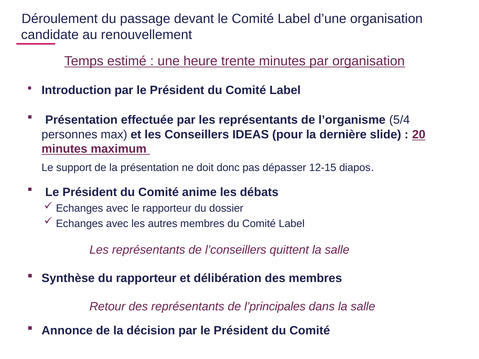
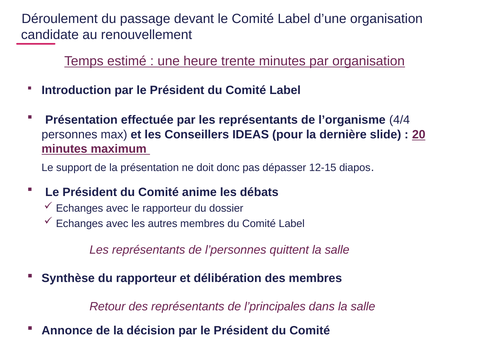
5/4: 5/4 -> 4/4 (400, 120)
l’conseillers: l’conseillers -> l’personnes (236, 250)
